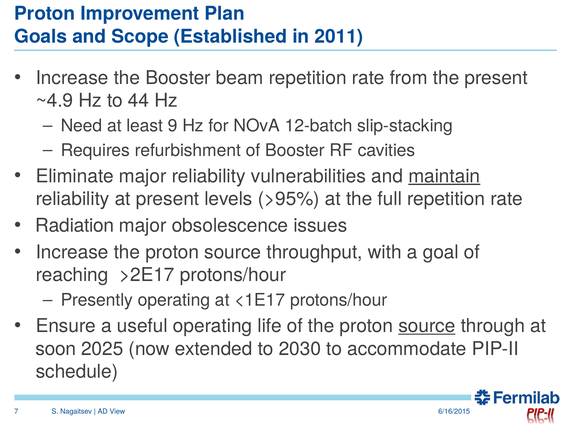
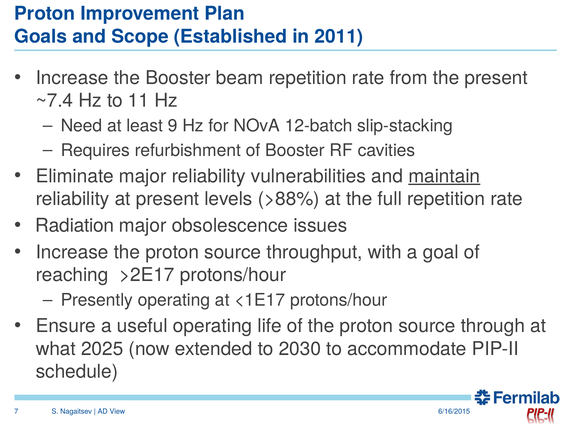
~4.9: ~4.9 -> ~7.4 (54, 101)
44: 44 -> 11 (139, 101)
>95%: >95% -> >88% (289, 199)
source underline: present -> none (427, 326)
soon: soon -> what (56, 349)
